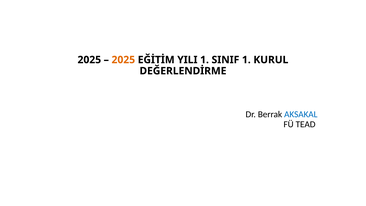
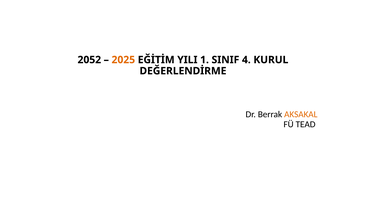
2025: 2025 -> 2052 (89, 60)
SINIF 1: 1 -> 4 (246, 60)
AKSAKAL colour: blue -> orange (301, 114)
